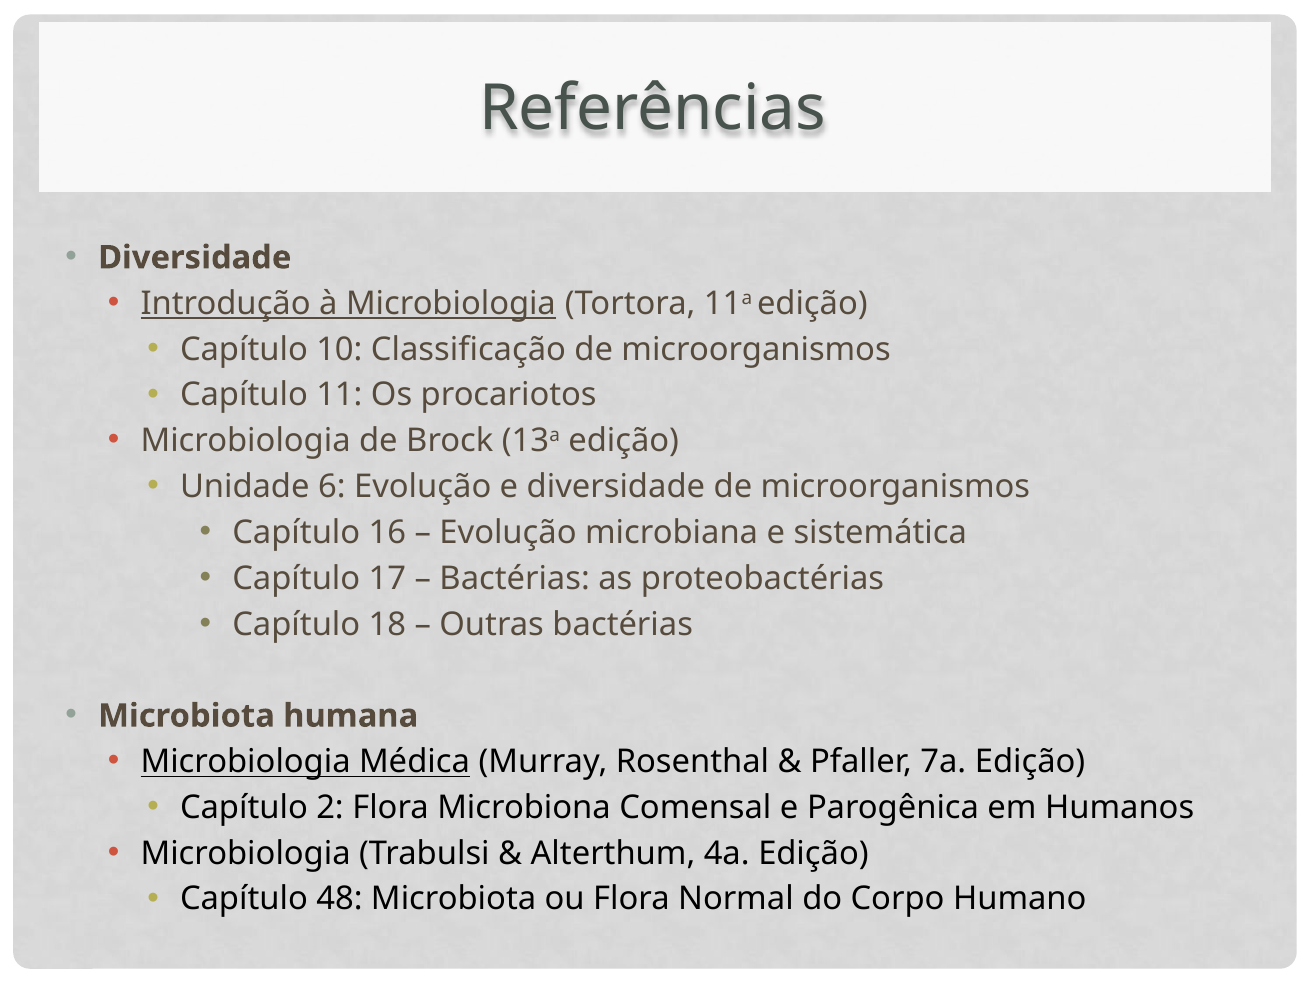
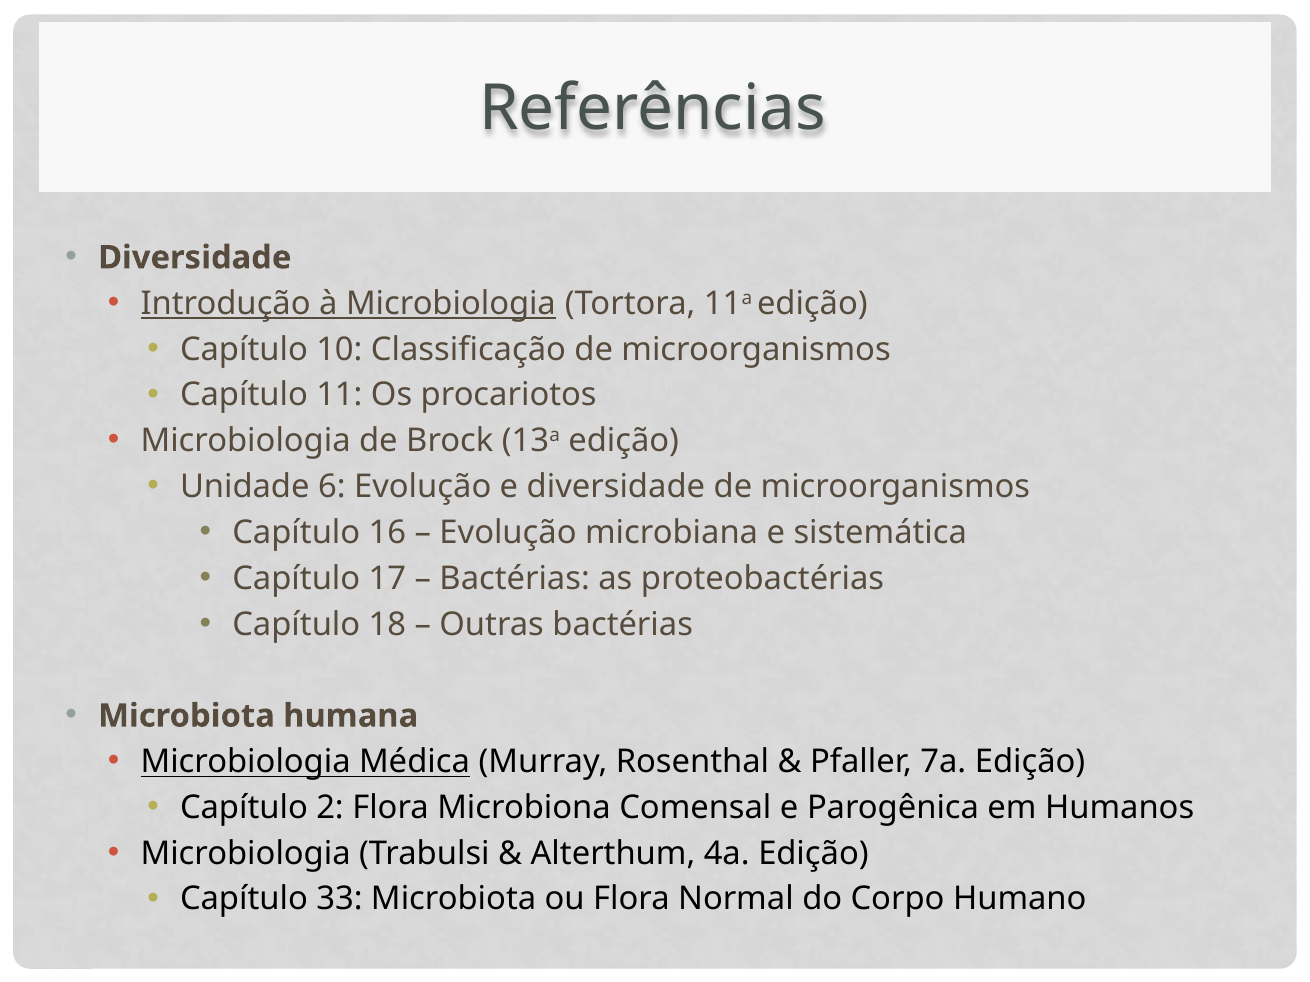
48: 48 -> 33 (339, 900)
